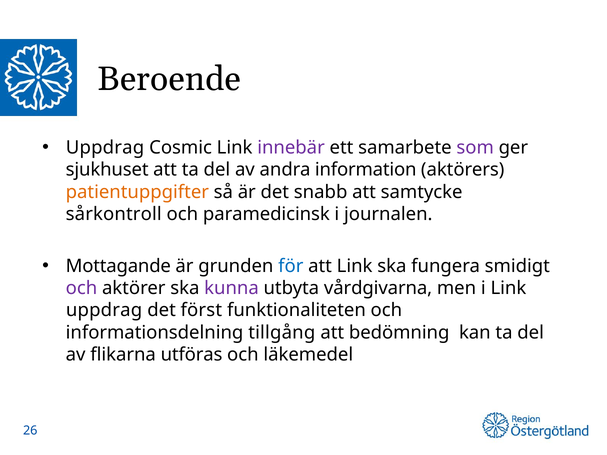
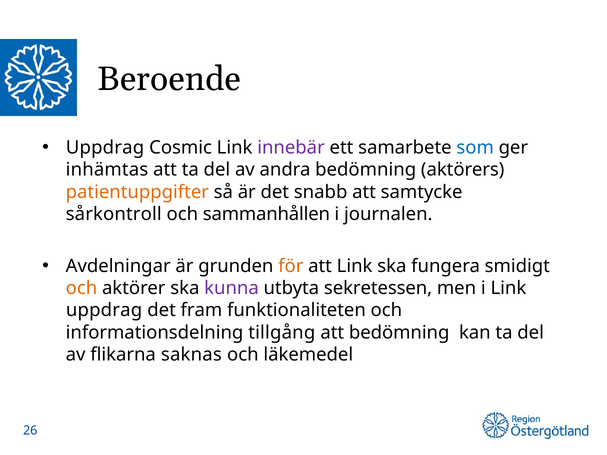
som colour: purple -> blue (475, 148)
sjukhuset: sjukhuset -> inhämtas (107, 170)
andra information: information -> bedömning (366, 170)
paramedicinsk: paramedicinsk -> sammanhållen (266, 214)
Mottagande: Mottagande -> Avdelningar (118, 266)
för colour: blue -> orange (291, 266)
och colour: purple -> orange (81, 288)
vårdgivarna: vårdgivarna -> sekretessen (378, 288)
först: först -> fram (201, 311)
utföras: utföras -> saknas (191, 355)
